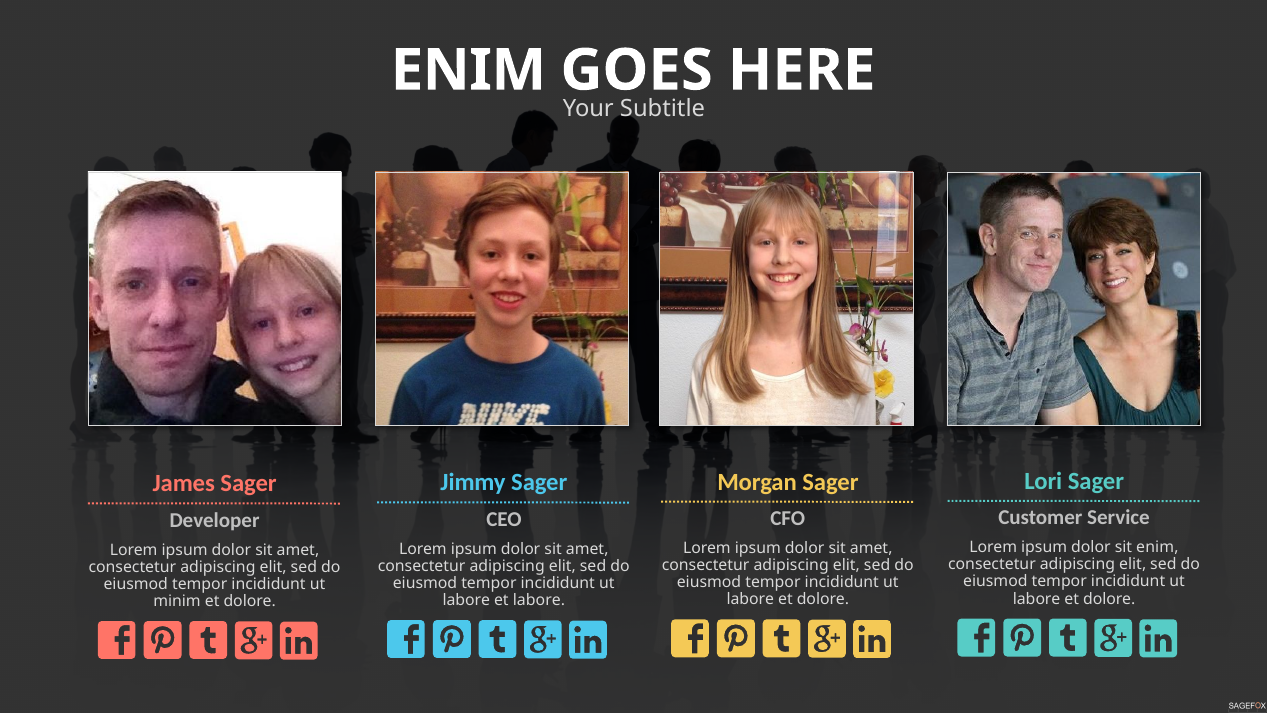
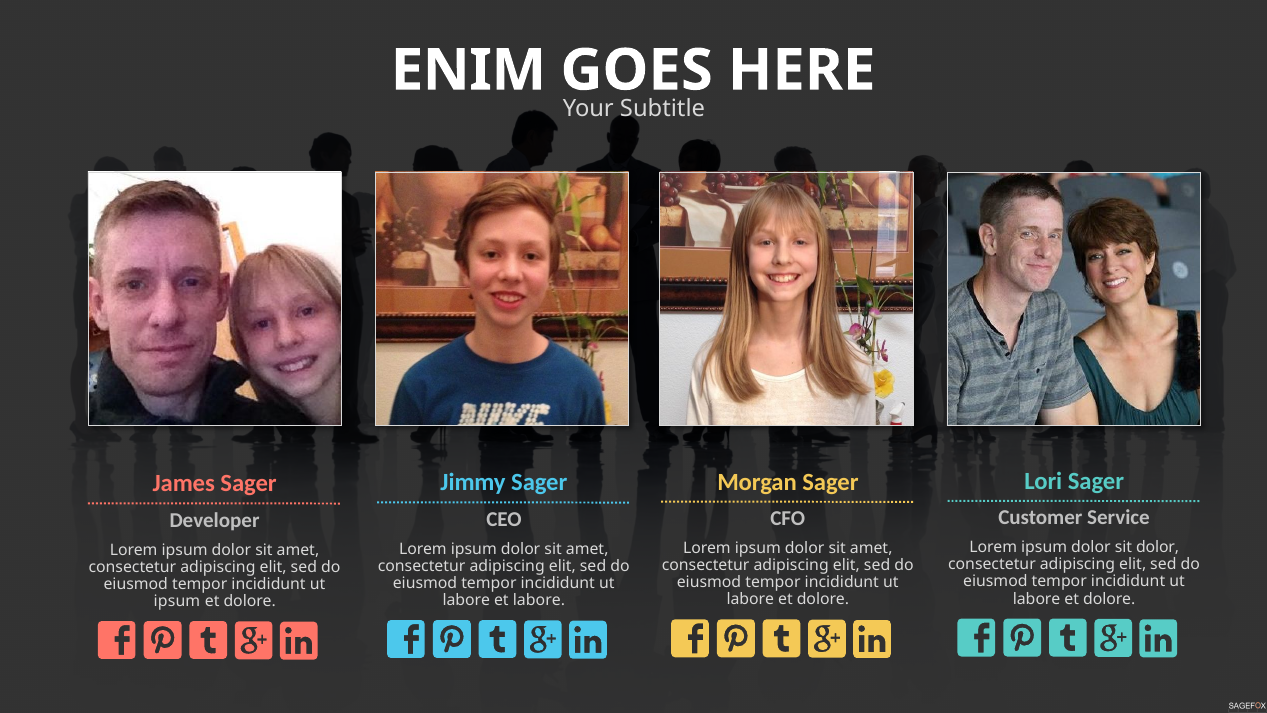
sit enim: enim -> dolor (1158, 547)
minim: minim -> ipsum (177, 601)
